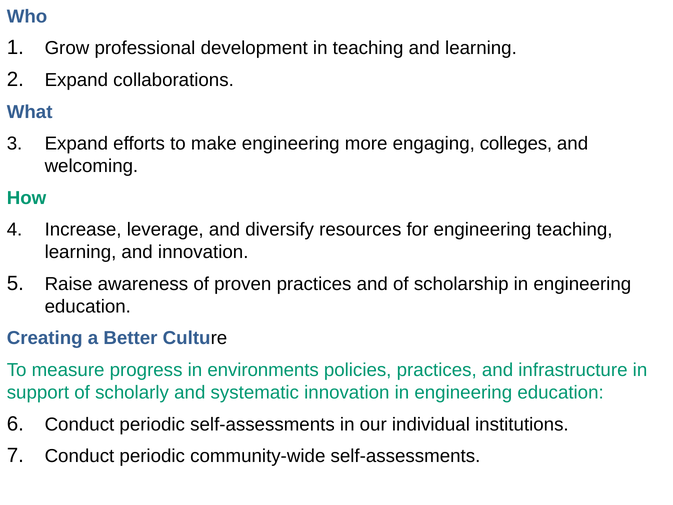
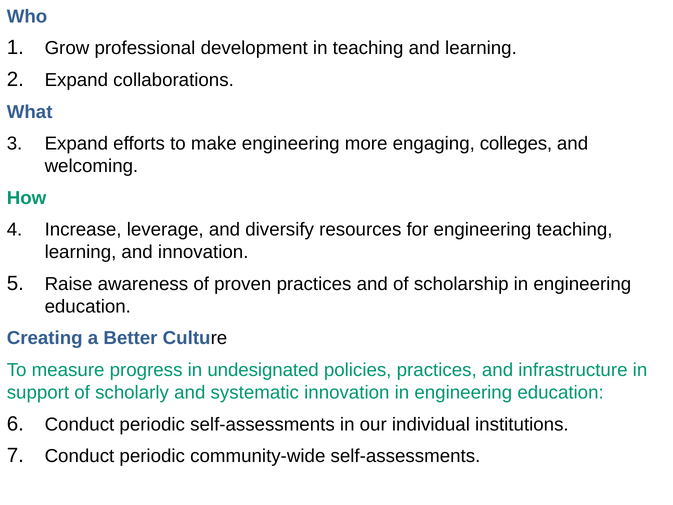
environments: environments -> undesignated (263, 370)
